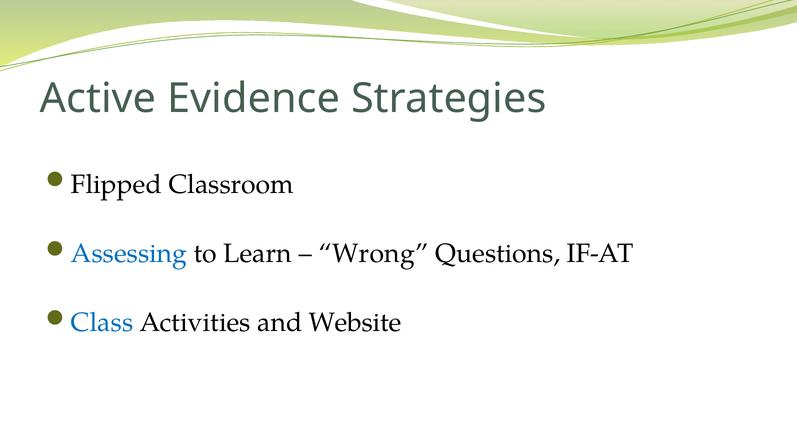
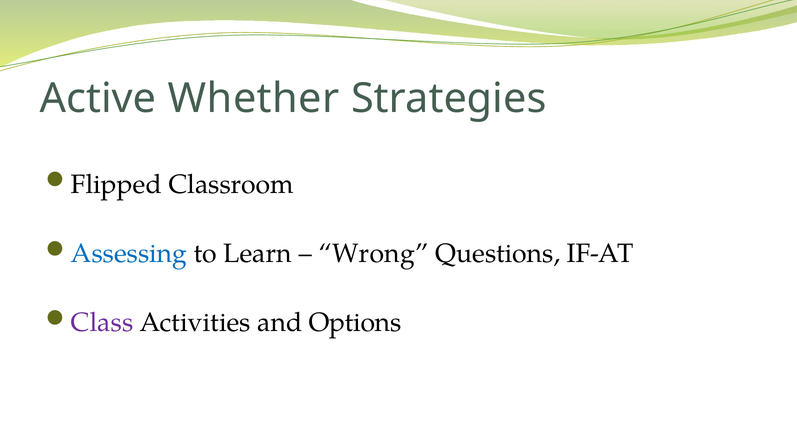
Evidence: Evidence -> Whether (254, 99)
Class colour: blue -> purple (102, 323)
Website: Website -> Options (355, 323)
